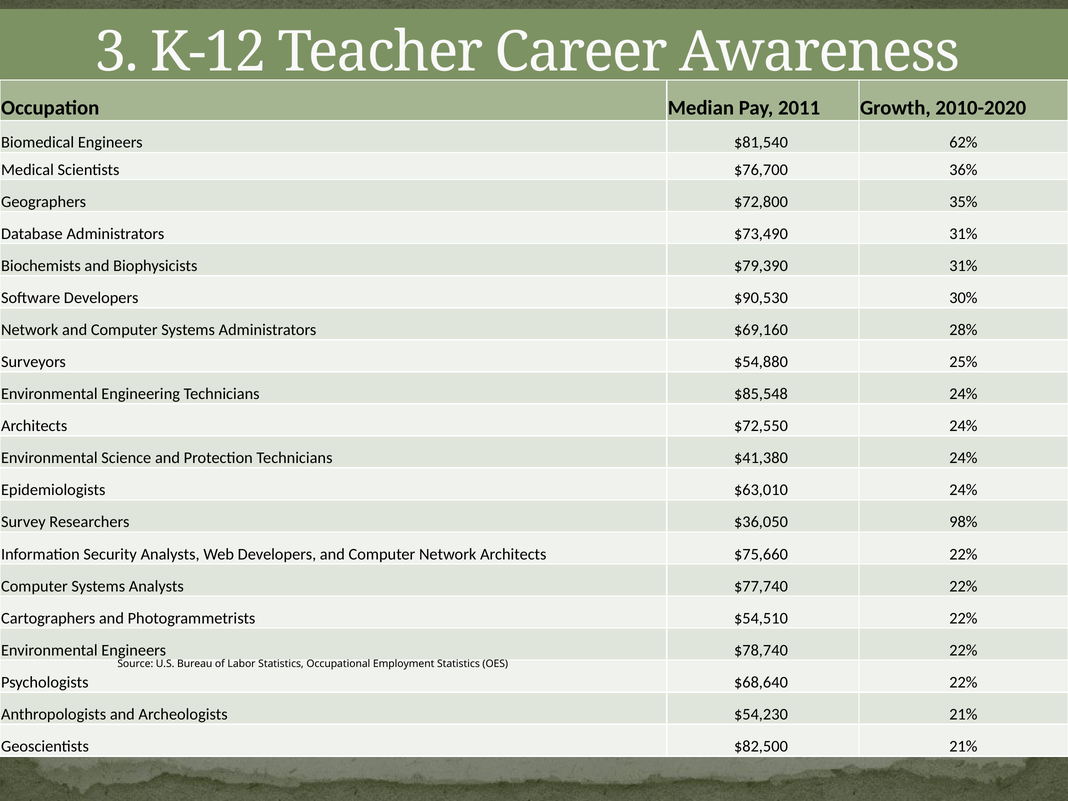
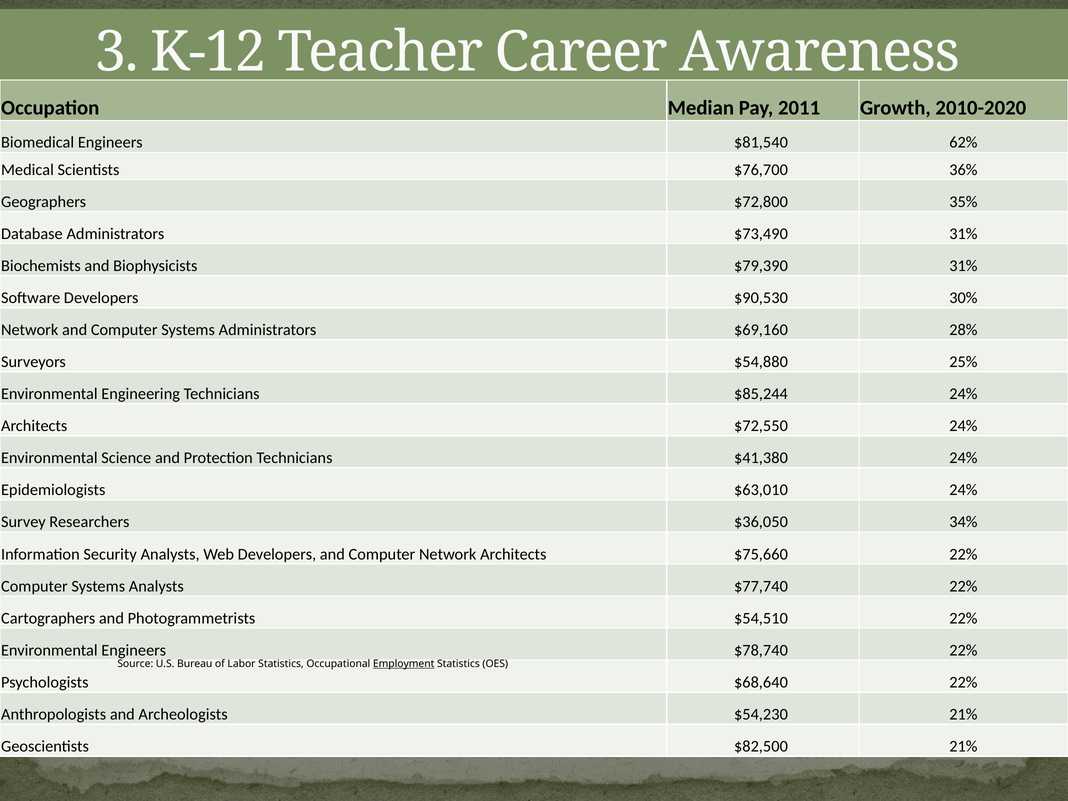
$85,548: $85,548 -> $85,244 (761, 394)
98%: 98% -> 34% (963, 522)
Employment underline: none -> present (404, 664)
